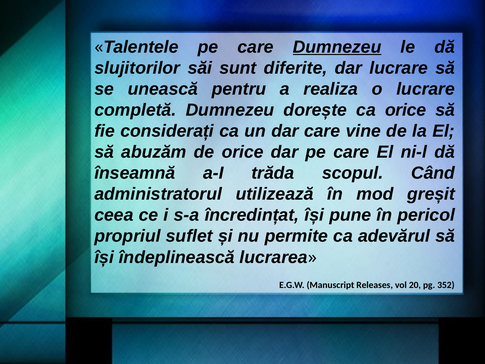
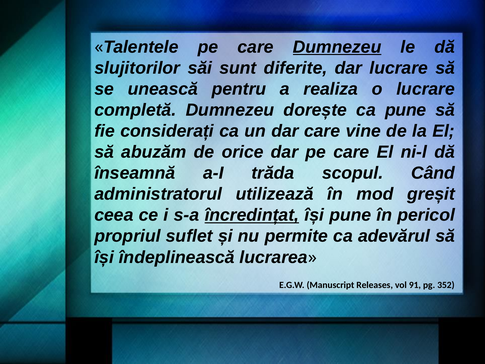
ca orice: orice -> pune (406, 110)
încredințat underline: none -> present (252, 215)
20: 20 -> 91 (415, 285)
